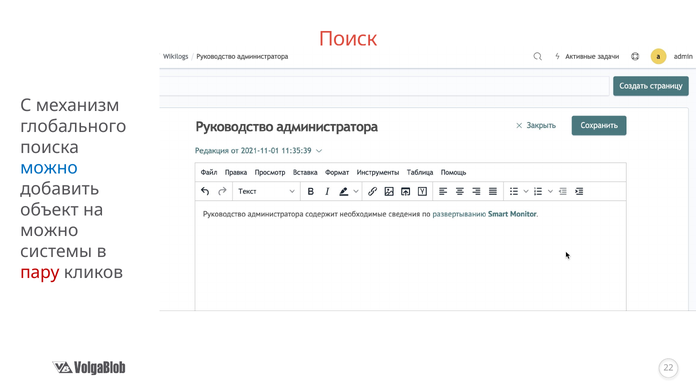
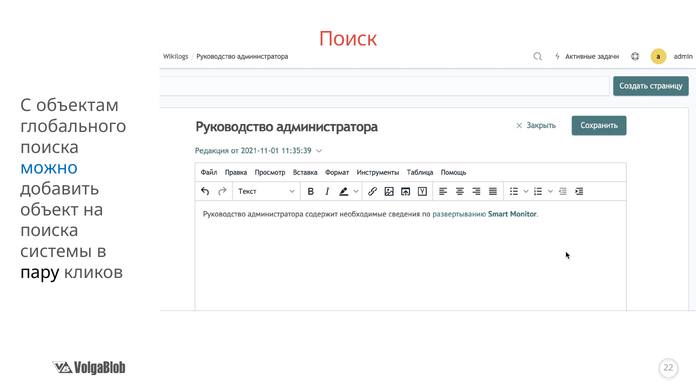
механизм: механизм -> объектам (78, 106)
можно: можно -> поиска (49, 231)
пару colour: red -> black (40, 273)
